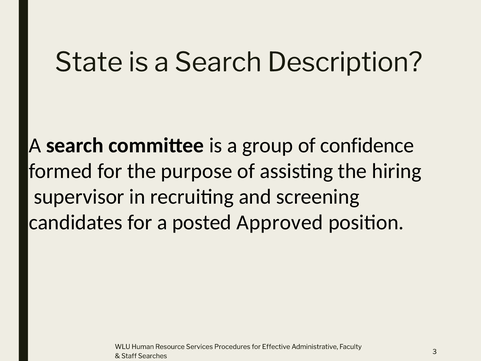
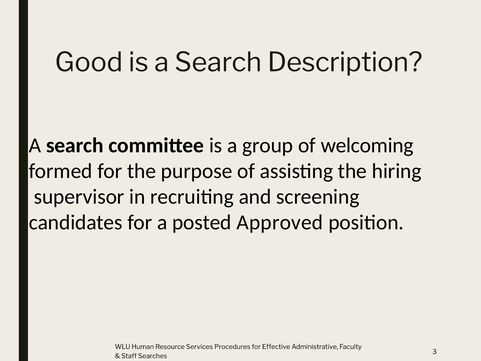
State: State -> Good (89, 62)
confidence: confidence -> welcoming (367, 145)
